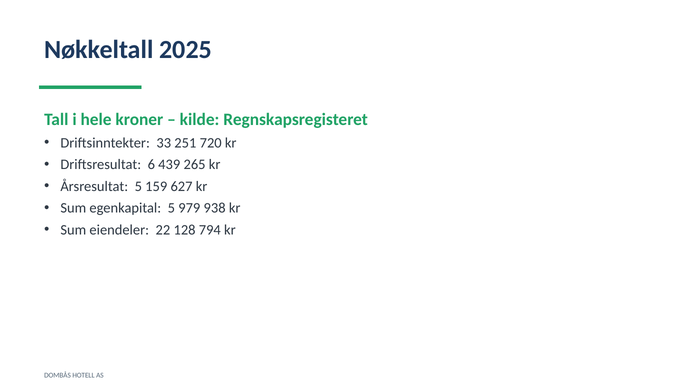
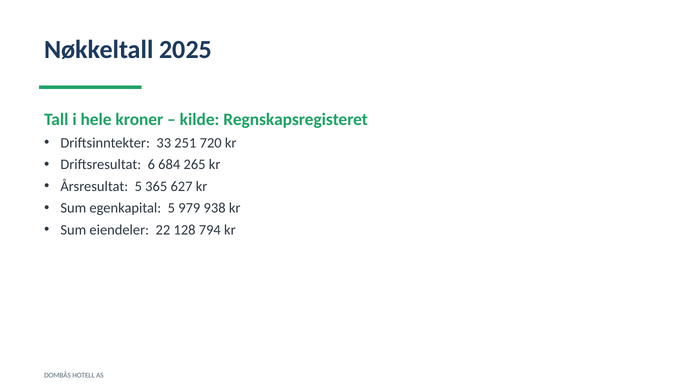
439: 439 -> 684 (169, 164)
159: 159 -> 365 (156, 186)
